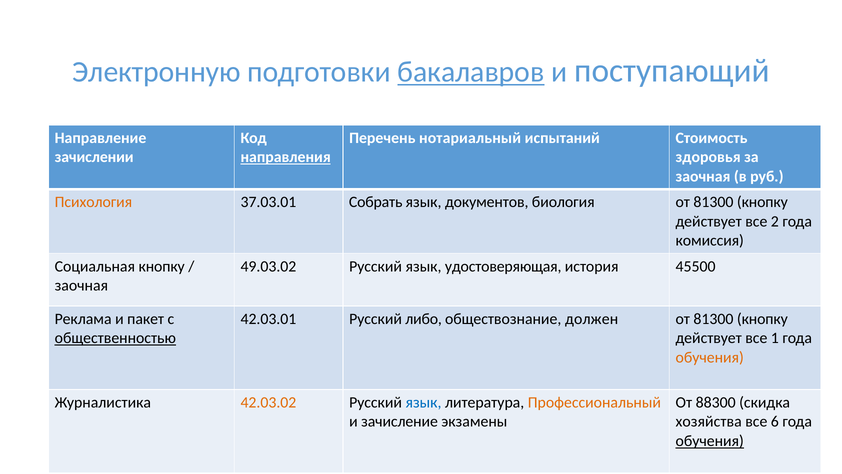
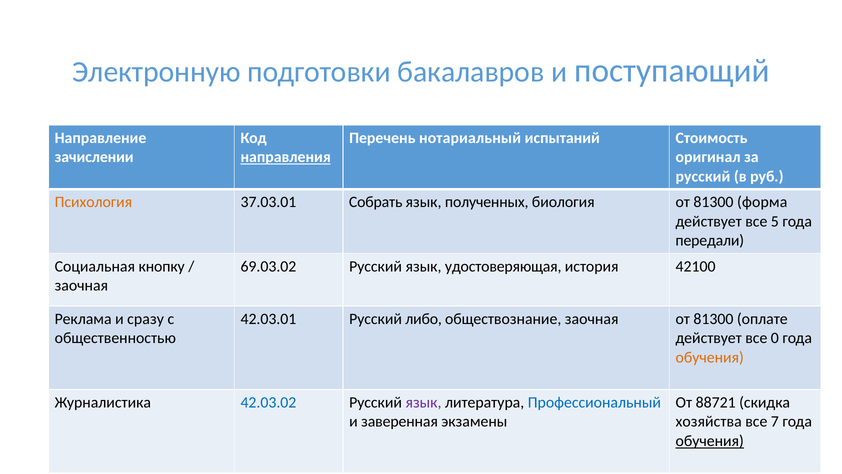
бакалавров underline: present -> none (471, 72)
здоровья: здоровья -> оригинал (708, 157)
заочная: заочная -> русский (703, 176)
документов: документов -> полученных (487, 202)
биология от 81300 кнопку: кнопку -> форма (762, 202)
2: 2 -> 5 (775, 221)
комиссия: комиссия -> передали (710, 241)
49.03.02: 49.03.02 -> 69.03.02 (268, 266)
45500: 45500 -> 42100 (696, 266)
пакет: пакет -> сразу (146, 319)
обществознание должен: должен -> заочная (592, 319)
кнопку: кнопку -> оплате (762, 319)
общественностью underline: present -> none (115, 338)
1: 1 -> 0 (775, 338)
42.03.02 colour: orange -> blue (268, 402)
язык colour: blue -> purple (424, 402)
Профессиональный colour: orange -> blue (594, 402)
88300: 88300 -> 88721 (716, 402)
зачисление: зачисление -> заверенная (400, 421)
6: 6 -> 7 (775, 421)
